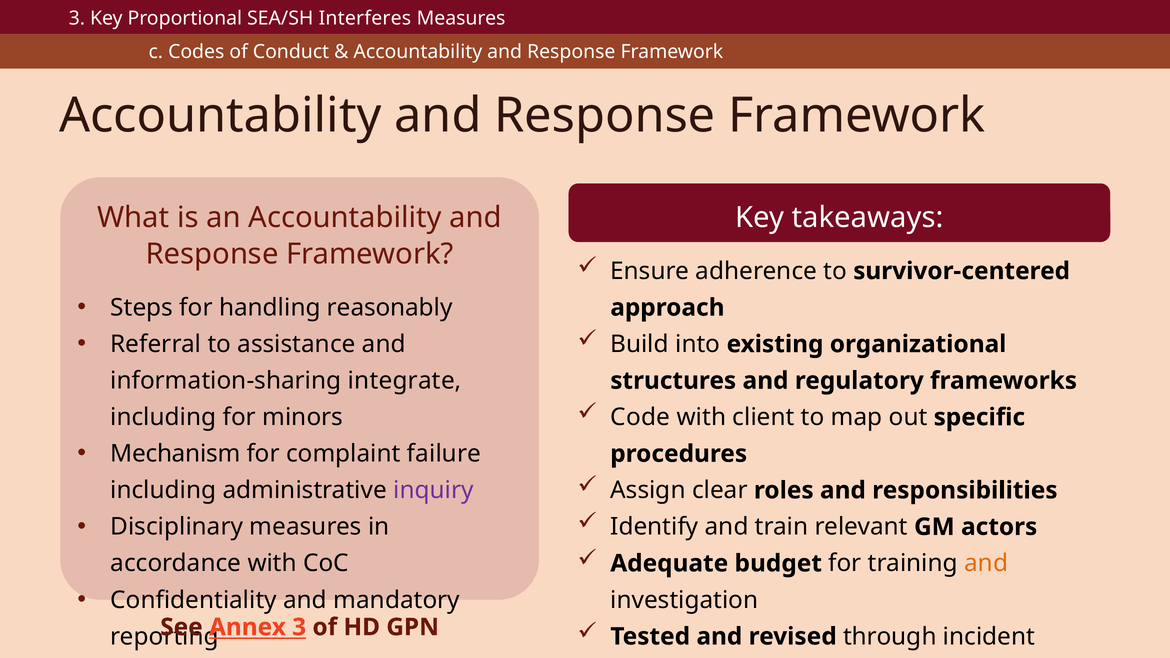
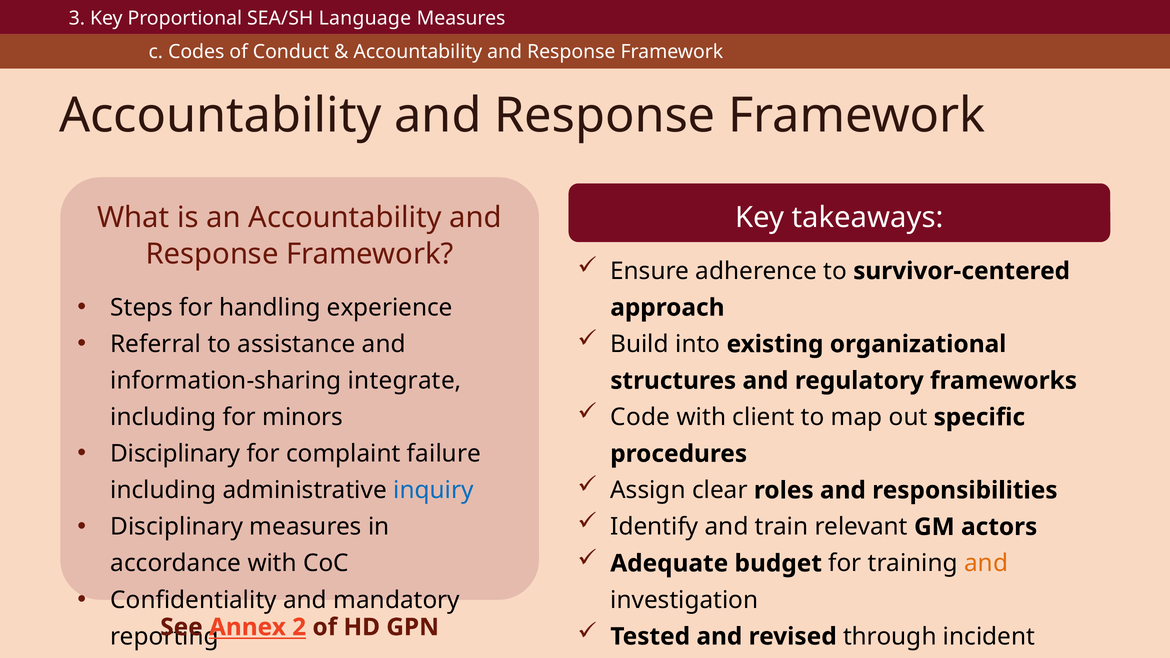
Interferes: Interferes -> Language (365, 18)
reasonably: reasonably -> experience (390, 308)
Mechanism: Mechanism -> Disciplinary (175, 454)
inquiry colour: purple -> blue (434, 490)
Annex 3: 3 -> 2 (299, 627)
